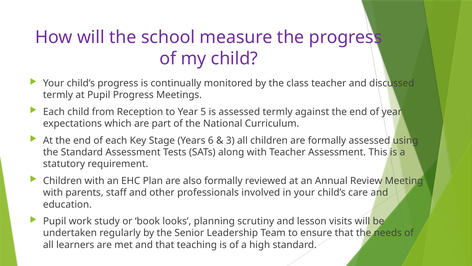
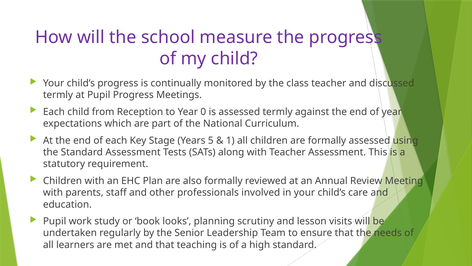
5: 5 -> 0 (203, 112)
6: 6 -> 5 (211, 140)
3: 3 -> 1 (230, 140)
